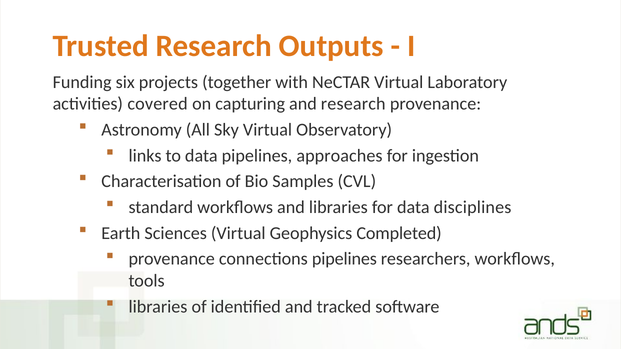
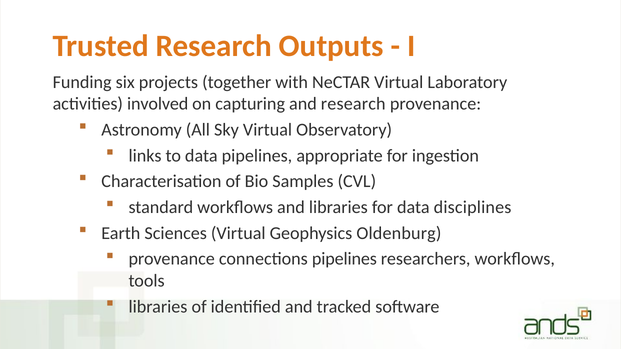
covered: covered -> involved (158, 104)
approaches: approaches -> appropriate (340, 156)
Completed: Completed -> Oldenburg (399, 233)
